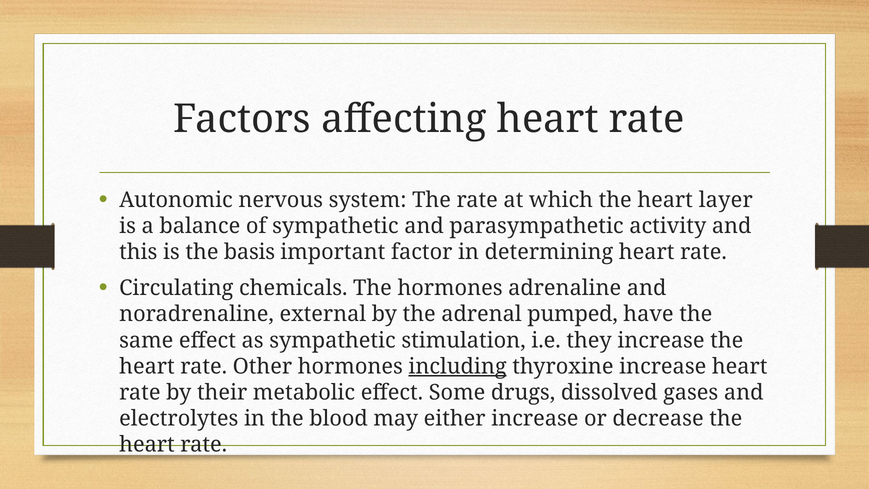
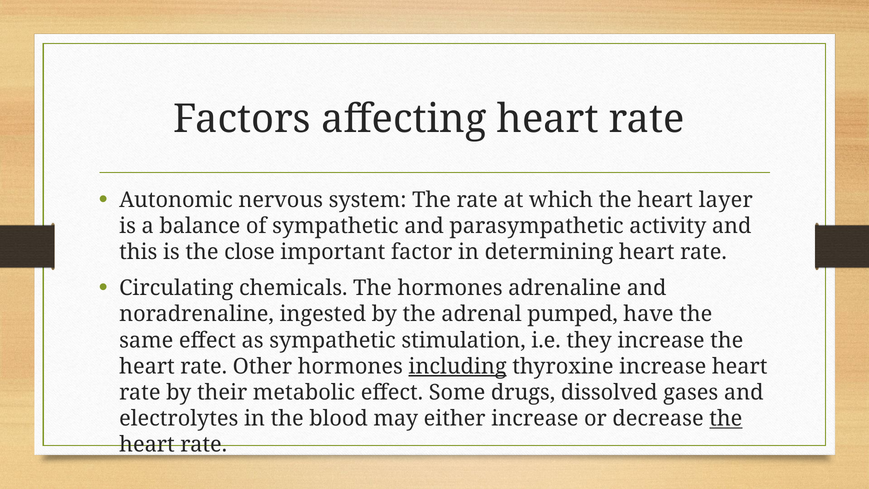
basis: basis -> close (249, 252)
external: external -> ingested (323, 314)
the underline: none -> present (726, 418)
